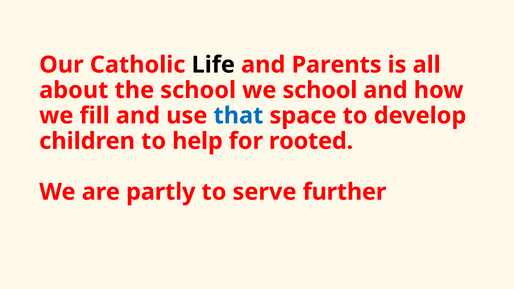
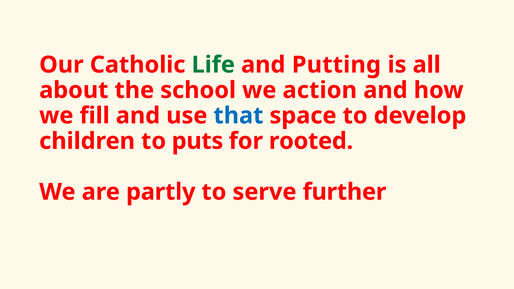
Life colour: black -> green (213, 65)
Parents: Parents -> Putting (336, 65)
we school: school -> action (320, 90)
help: help -> puts (197, 141)
